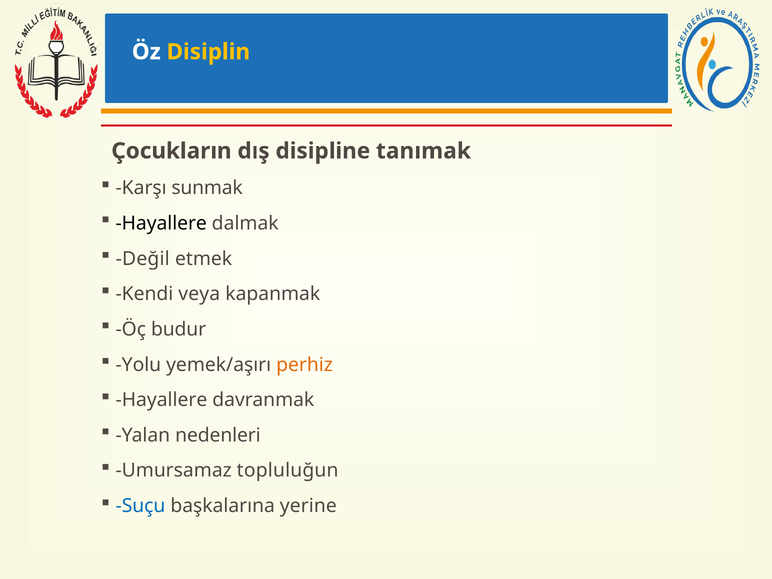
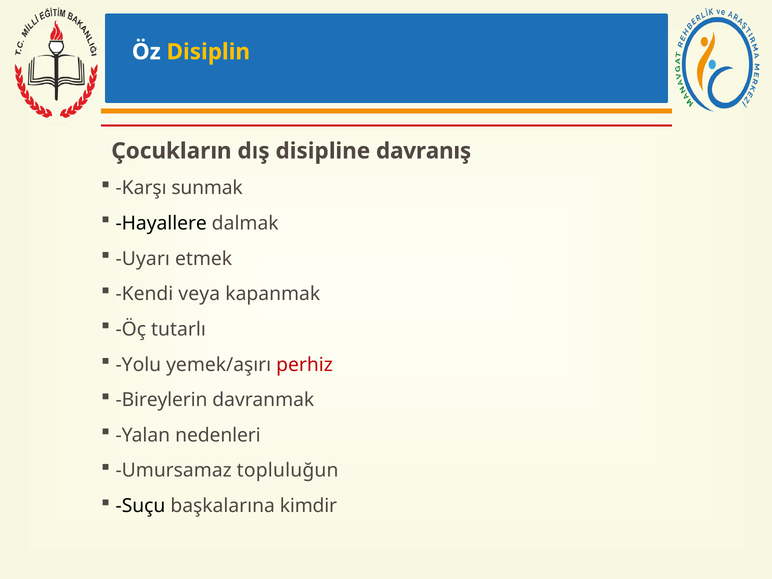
tanımak: tanımak -> davranış (424, 151)
Değil: Değil -> Uyarı (143, 259)
budur: budur -> tutarlı (179, 329)
perhiz colour: orange -> red (305, 365)
Hayallere: Hayallere -> Bireylerin (162, 400)
Suçu colour: blue -> black (140, 506)
yerine: yerine -> kimdir (308, 506)
